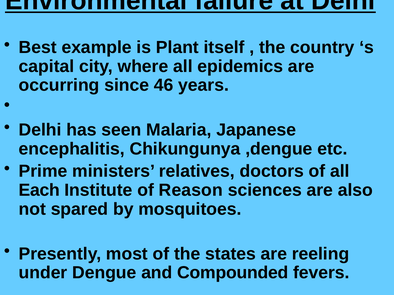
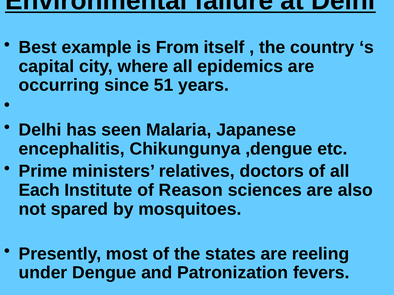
Plant: Plant -> From (177, 47)
46: 46 -> 51 (164, 85)
Compounded: Compounded -> Patronization (233, 273)
